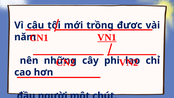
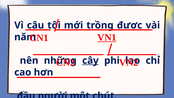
cây underline: none -> present (90, 60)
